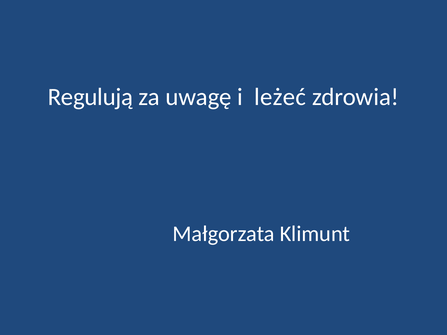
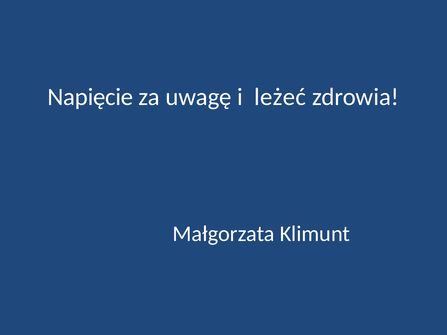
Regulują: Regulują -> Napięcie (90, 97)
